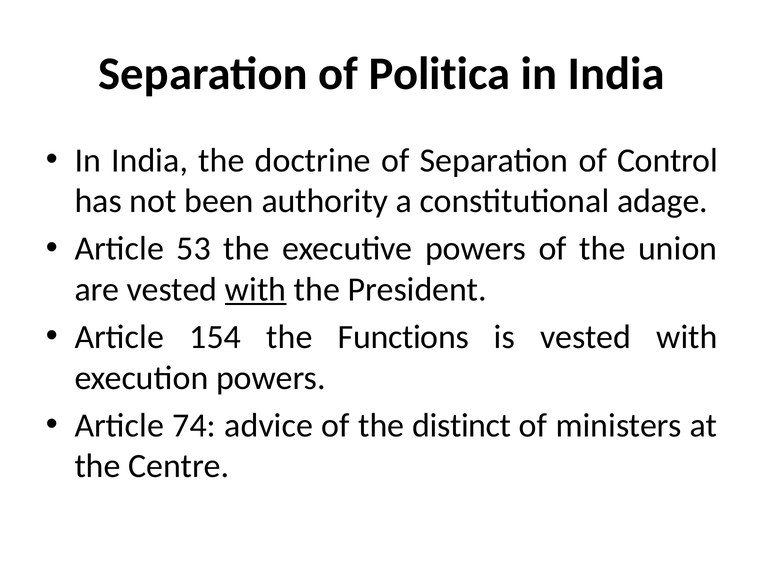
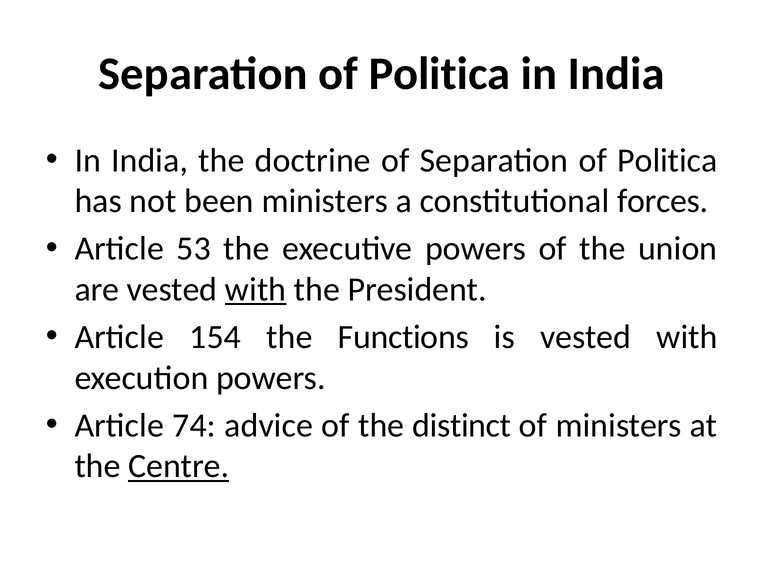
of Separation of Control: Control -> Politica (667, 160)
been authority: authority -> ministers (325, 201)
adage: adage -> forces (663, 201)
Centre underline: none -> present (179, 466)
